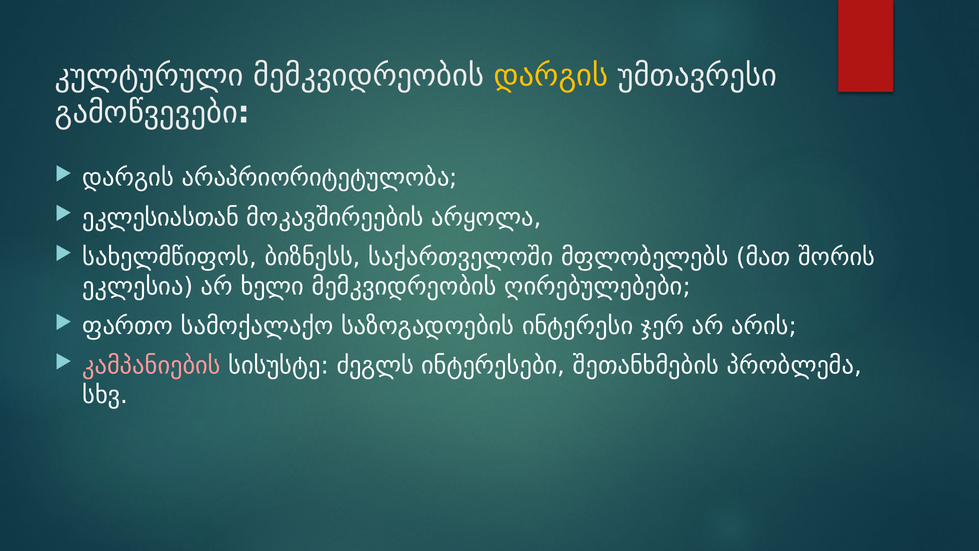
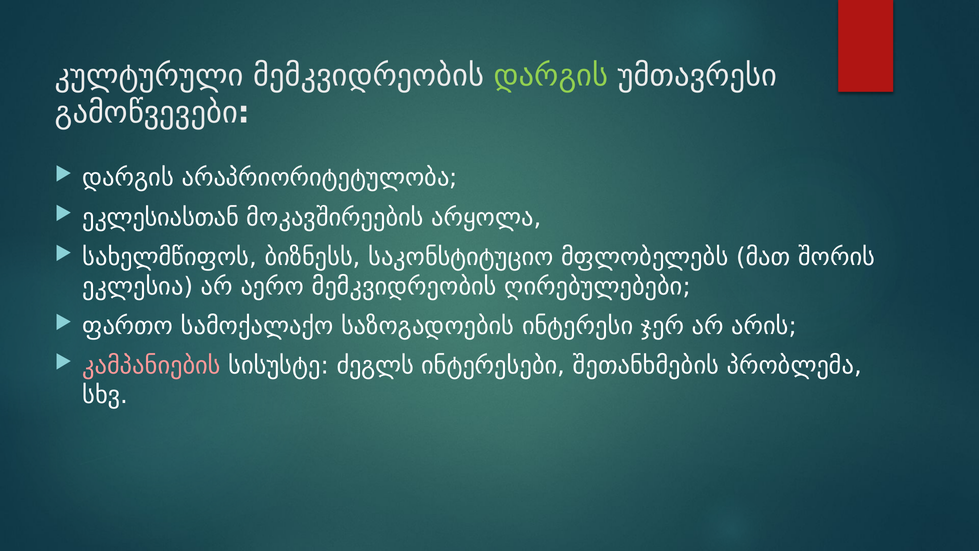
დარგის colour: yellow -> light green (551, 76)
საქართველოში: საქართველოში -> საკონსტიტუციო (461, 257)
ხელი: ხელი -> აერო (272, 286)
